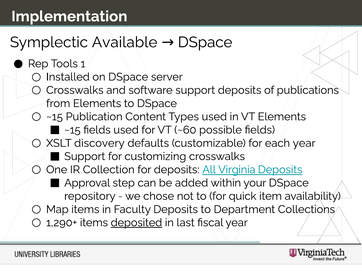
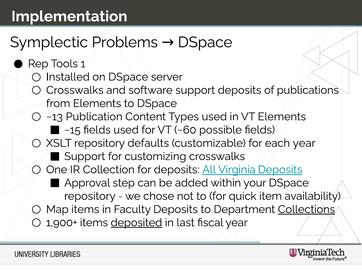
Available: Available -> Problems (125, 42)
~15: ~15 -> ~13 (54, 117)
XSLT discovery: discovery -> repository (99, 143)
Collections underline: none -> present (306, 210)
1,290+: 1,290+ -> 1,900+ (62, 223)
